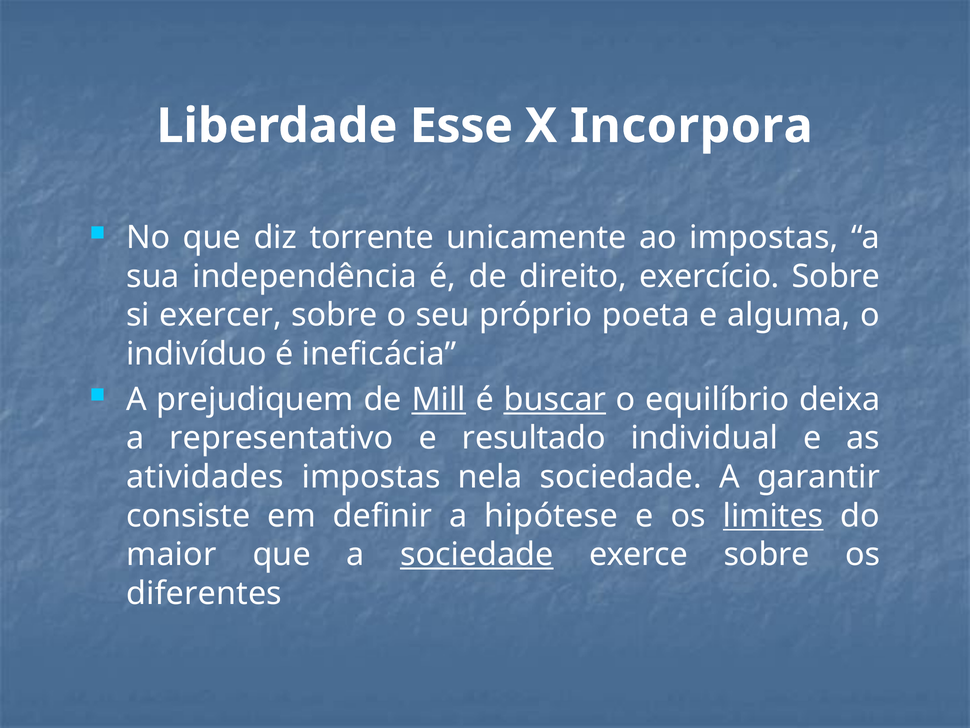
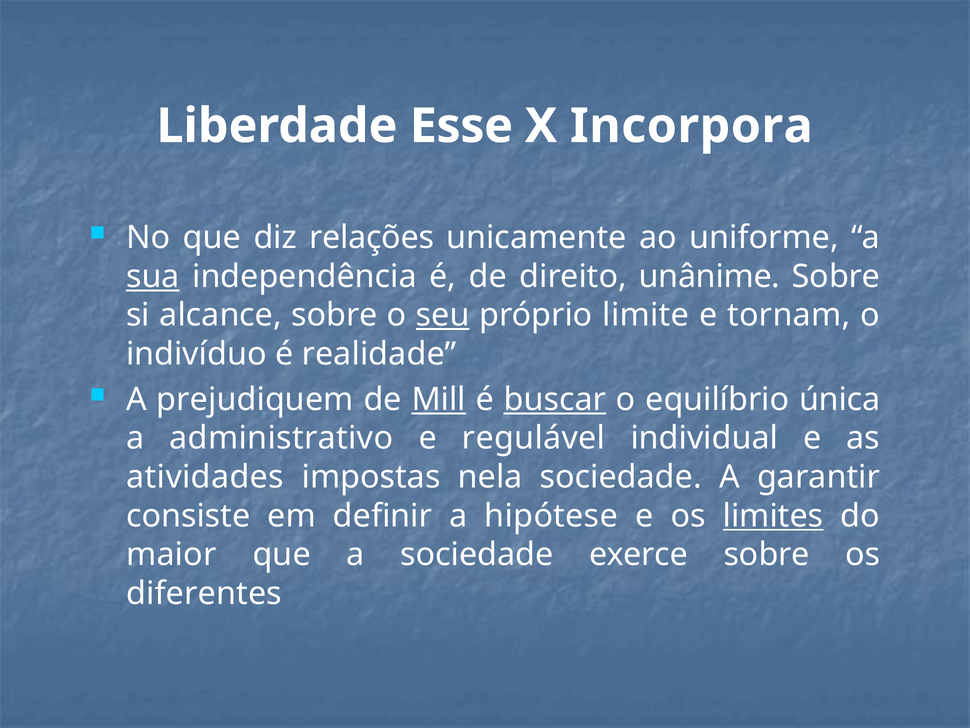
torrente: torrente -> relações (372, 237)
ao impostas: impostas -> uniforme (764, 237)
sua underline: none -> present (153, 276)
exercício: exercício -> unânime (709, 276)
exercer: exercer -> alcance (221, 315)
seu underline: none -> present (443, 315)
poeta: poeta -> limite (646, 315)
alguma: alguma -> tornam (789, 315)
ineficácia: ineficácia -> realidade (379, 354)
deixa: deixa -> única (840, 399)
representativo: representativo -> administrativo (281, 438)
resultado: resultado -> regulável (534, 438)
sociedade underline: present -> none (477, 554)
